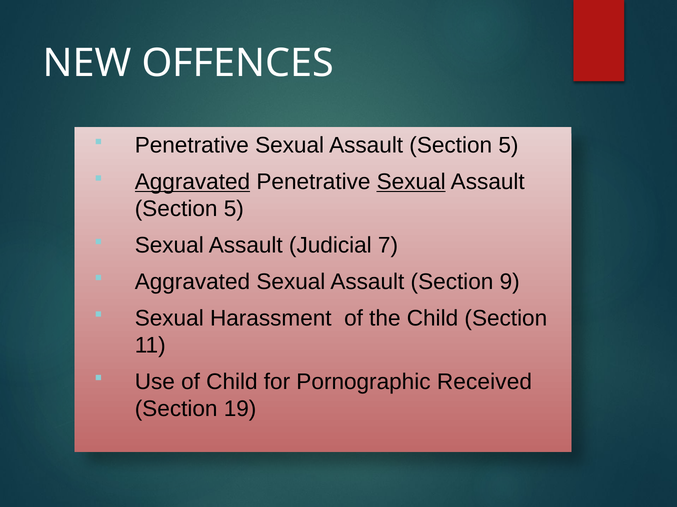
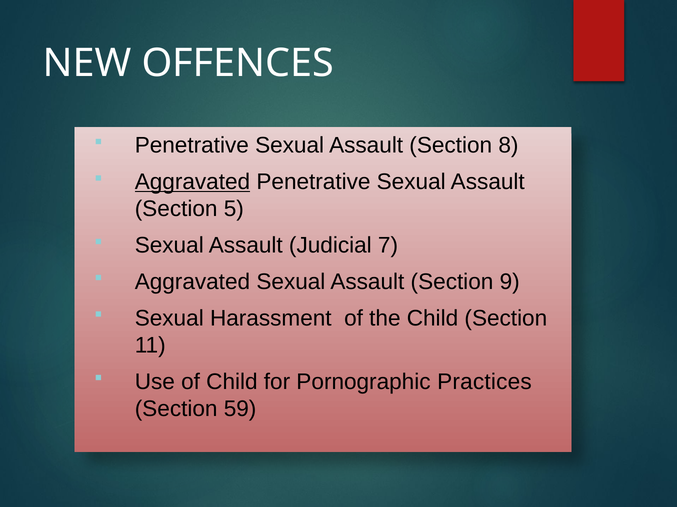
5: 5 -> 8 (508, 146)
Sexual underline: present -> none (411, 182)
Received: Received -> Practices (484, 382)
19: 19 -> 59 (240, 409)
